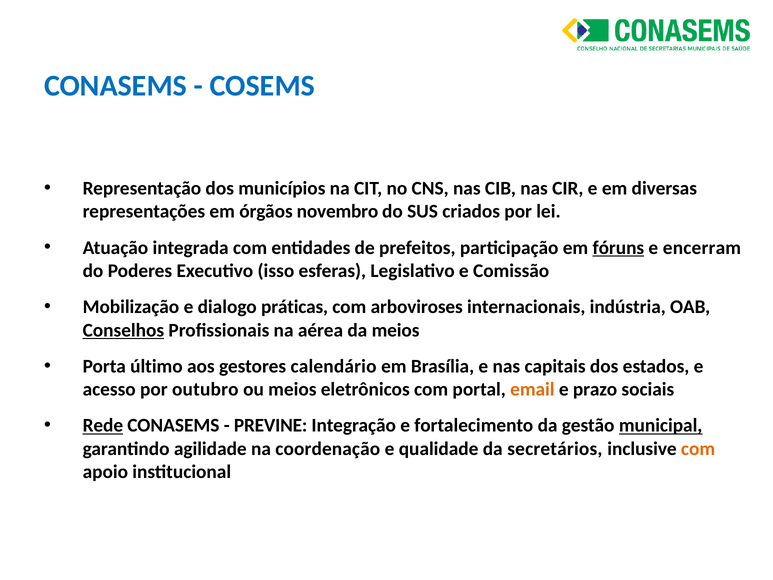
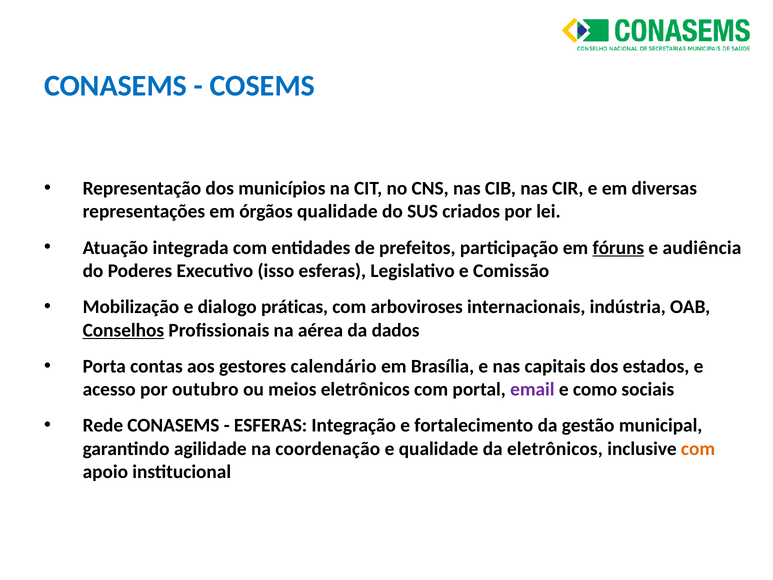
órgãos novembro: novembro -> qualidade (337, 211)
encerram: encerram -> audiência (702, 248)
da meios: meios -> dados (396, 330)
último: último -> contas (156, 366)
email colour: orange -> purple (532, 389)
prazo: prazo -> como (595, 389)
Rede underline: present -> none (103, 425)
PREVINE: PREVINE -> ESFERAS (271, 425)
municipal underline: present -> none (661, 425)
da secretários: secretários -> eletrônicos (555, 449)
